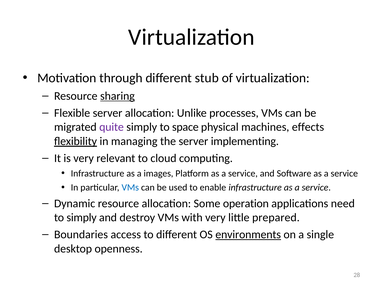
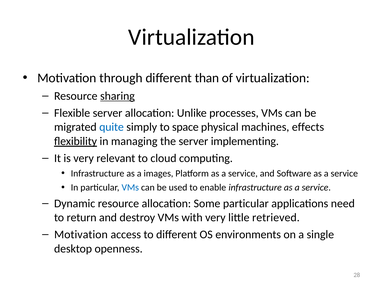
stub: stub -> than (207, 78)
quite colour: purple -> blue (112, 127)
Some operation: operation -> particular (246, 203)
to simply: simply -> return (82, 217)
prepared: prepared -> retrieved (276, 217)
Boundaries: Boundaries -> Motivation (81, 234)
environments underline: present -> none (248, 234)
